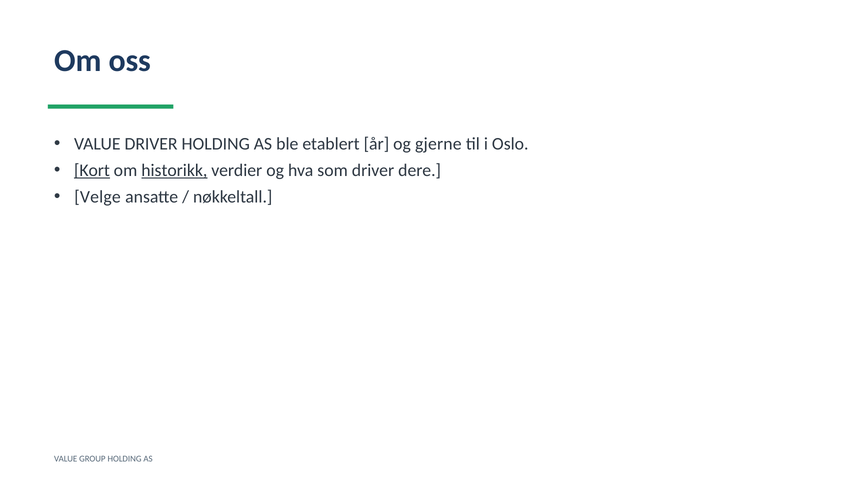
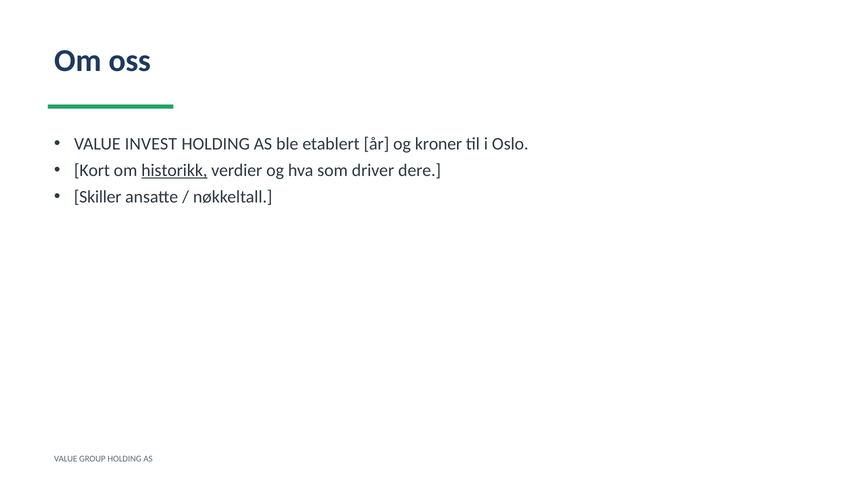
VALUE DRIVER: DRIVER -> INVEST (151, 144)
gjerne: gjerne -> kroner (439, 144)
Kort underline: present -> none (92, 171)
Velge: Velge -> Skiller (98, 197)
